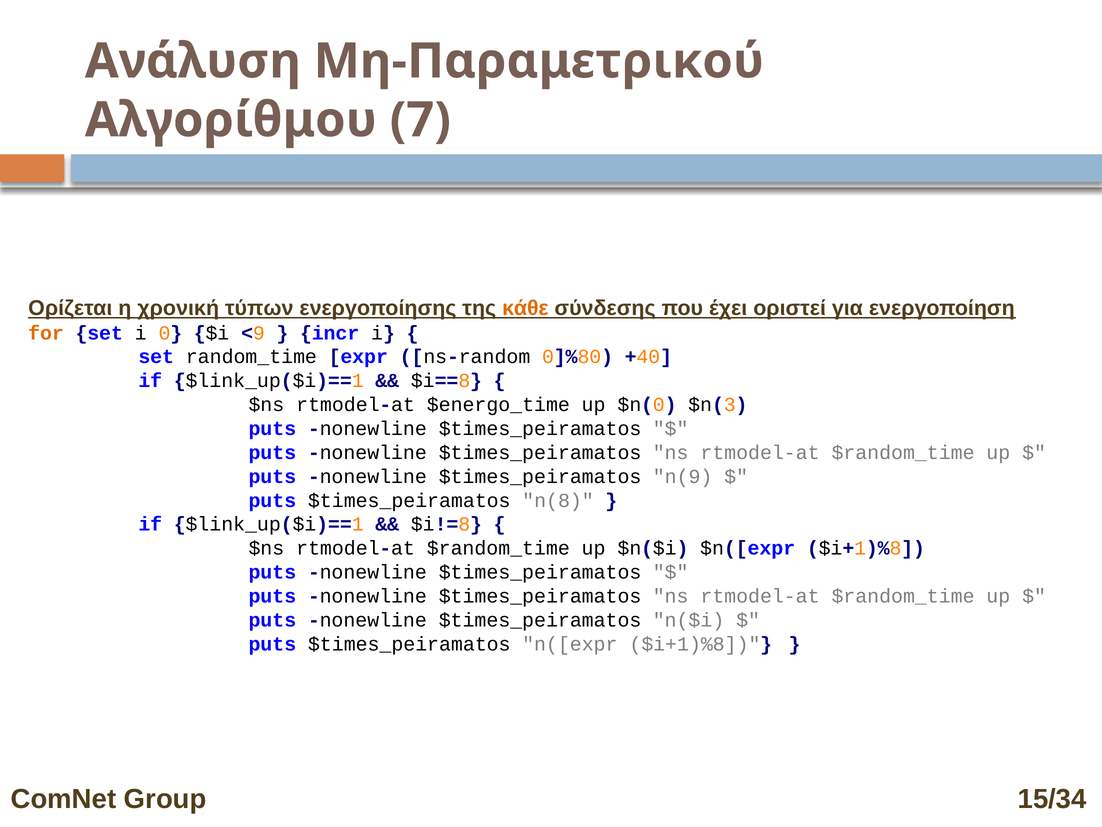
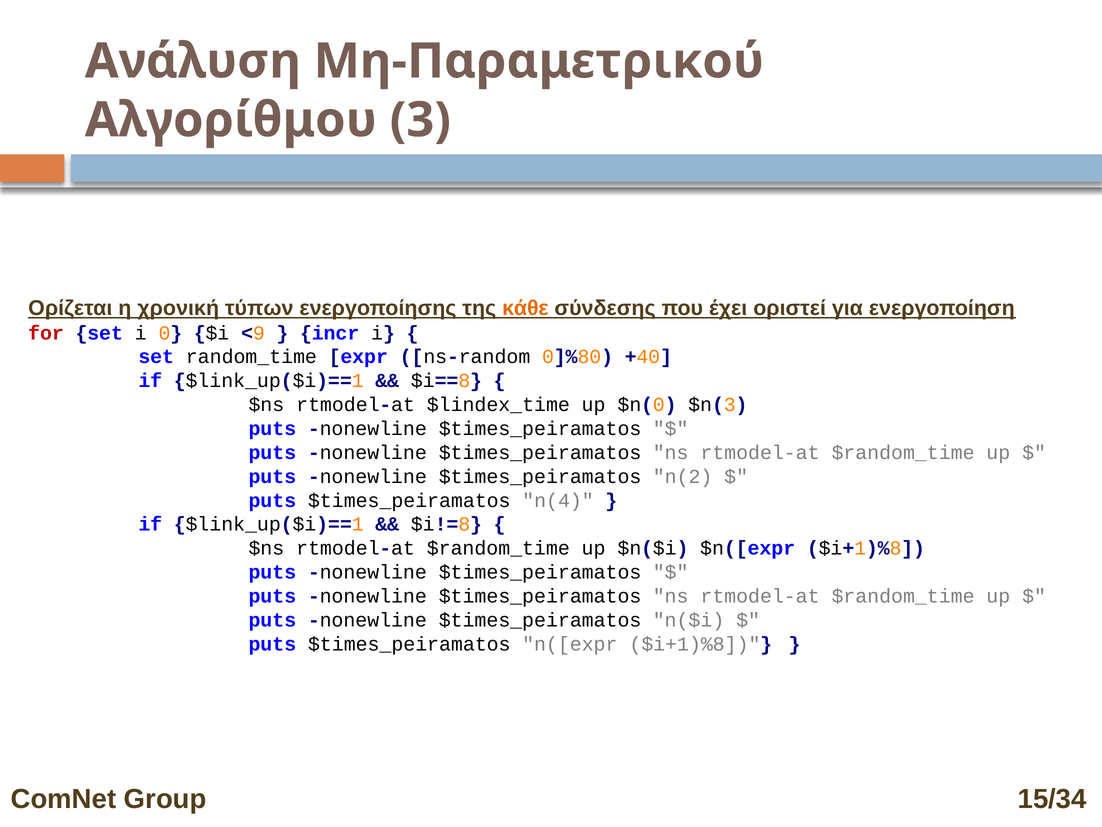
7: 7 -> 3 (420, 120)
for colour: orange -> red (46, 333)
$energo_time: $energo_time -> $lindex_time (498, 405)
n(9: n(9 -> n(2 (683, 476)
n(8: n(8 -> n(4 (558, 500)
